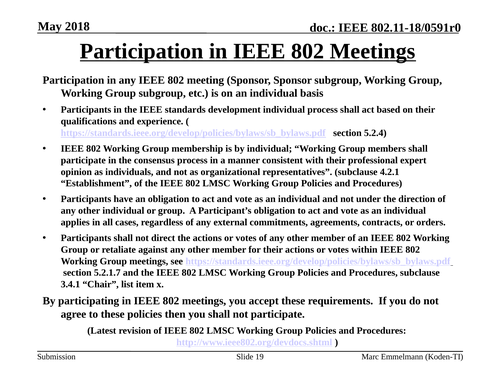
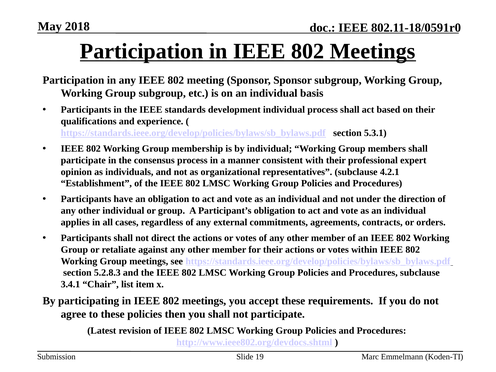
5.2.4: 5.2.4 -> 5.3.1 (375, 133)
5.2.1.7: 5.2.1.7 -> 5.2.8.3 (107, 273)
